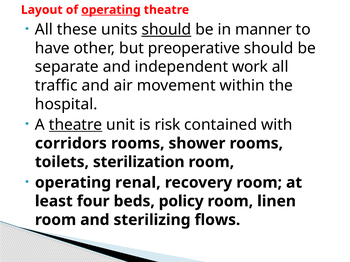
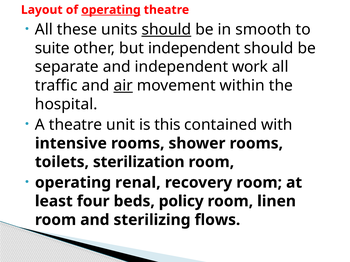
manner: manner -> smooth (263, 30)
have: have -> suite (52, 48)
but preoperative: preoperative -> independent (194, 48)
air underline: none -> present (123, 86)
theatre underline: present -> none (76, 125)
risk: risk -> this (167, 125)
corridors: corridors -> intensive (71, 144)
